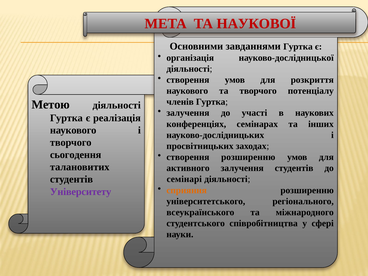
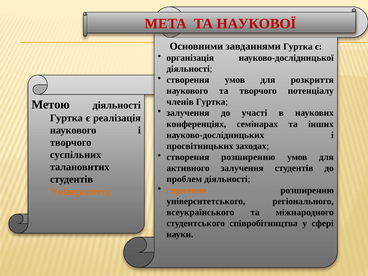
сьогодення: сьогодення -> суспільних (76, 155)
семінарі: семінарі -> проблем (184, 179)
Університету colour: purple -> orange (81, 192)
